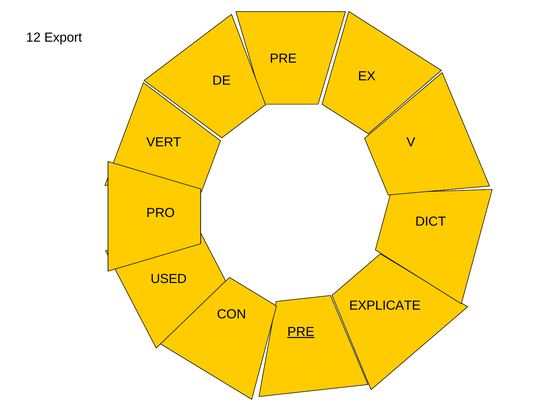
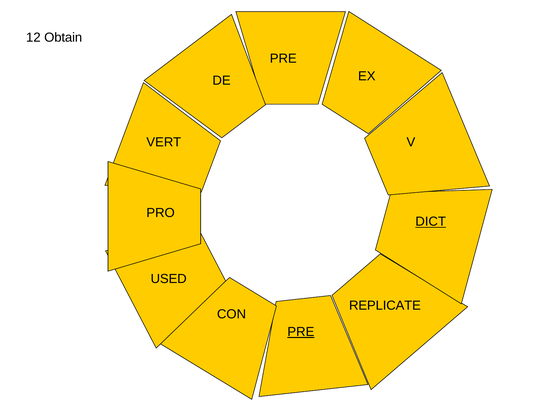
Export: Export -> Obtain (63, 38)
DICT underline: none -> present (431, 222)
EXPLICATE: EXPLICATE -> REPLICATE (385, 305)
